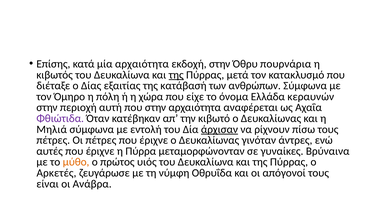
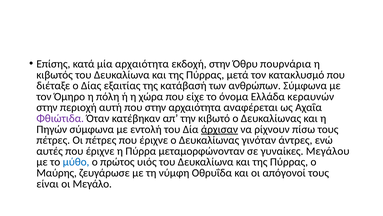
της underline: present -> none (176, 75)
Μηλιά: Μηλιά -> Πηγών (52, 129)
Βρύναινα: Βρύναινα -> Μεγάλου (328, 151)
μύθο colour: orange -> blue (76, 162)
Αρκετές: Αρκετές -> Μαύρης (57, 172)
Ανάβρα: Ανάβρα -> Μεγάλο (92, 183)
